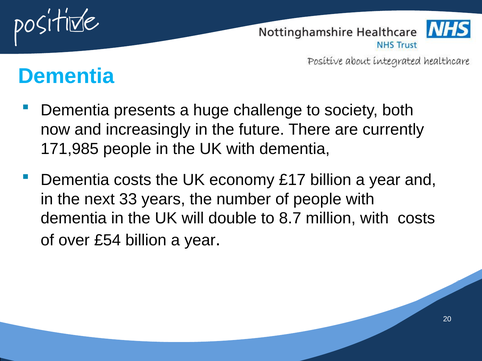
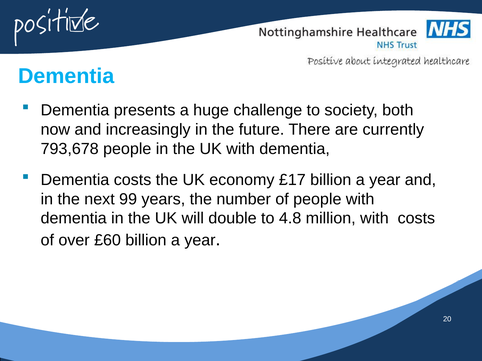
171,985: 171,985 -> 793,678 (70, 149)
33: 33 -> 99 (128, 199)
8.7: 8.7 -> 4.8 (290, 219)
£54: £54 -> £60 (108, 241)
